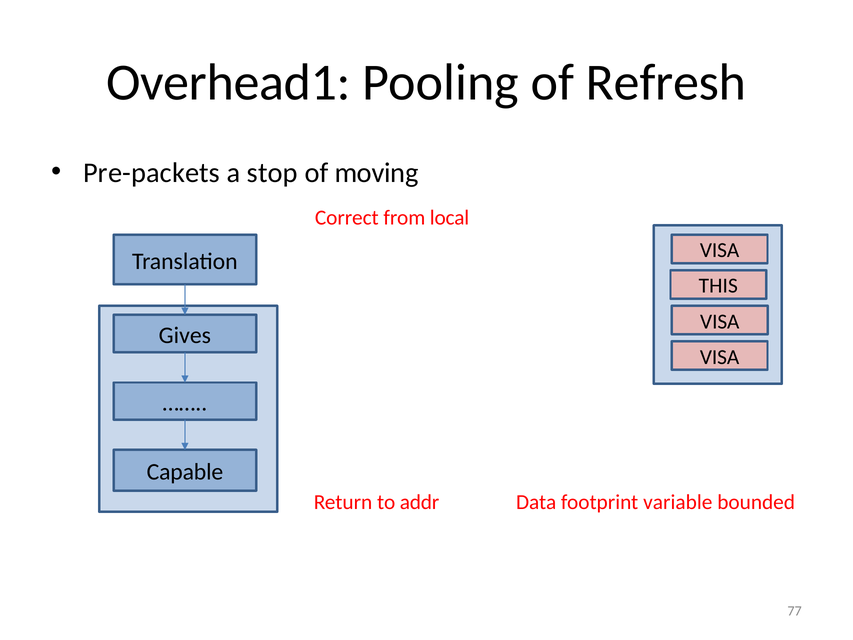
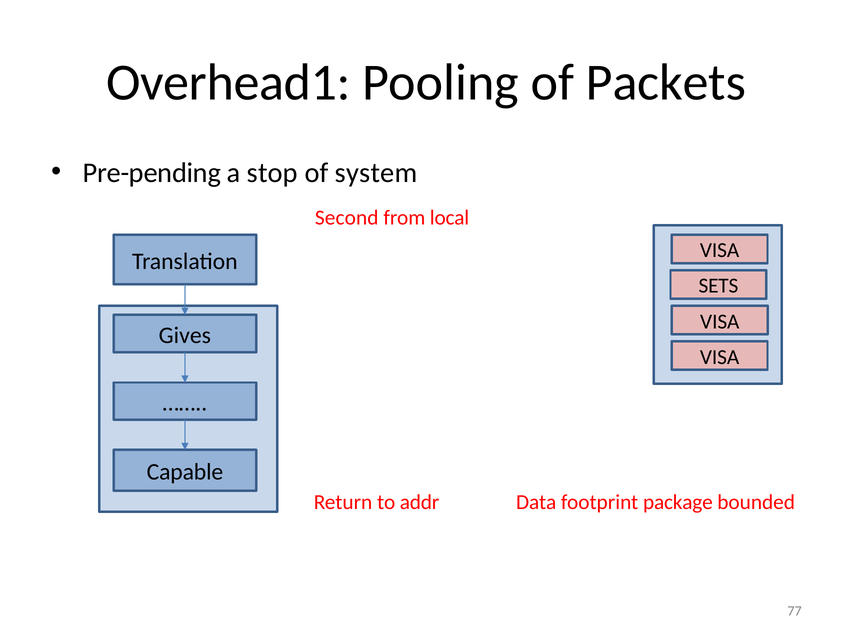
Refresh: Refresh -> Packets (666, 83)
Pre-packets: Pre-packets -> Pre-pending (152, 173)
moving: moving -> system (376, 173)
Correct: Correct -> Second (347, 217)
THIS: THIS -> SETS (718, 286)
variable: variable -> package (678, 502)
